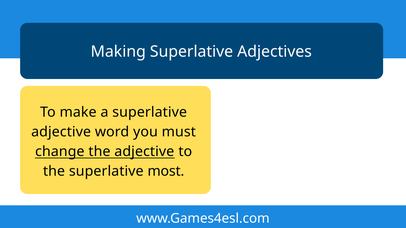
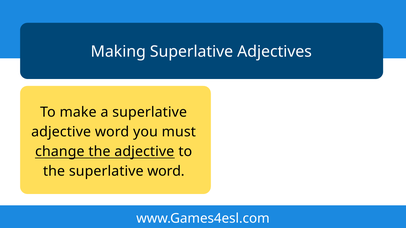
superlative most: most -> word (166, 171)
